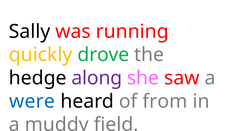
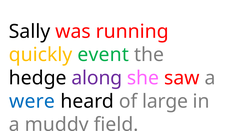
drove: drove -> event (103, 55)
from: from -> large (165, 101)
